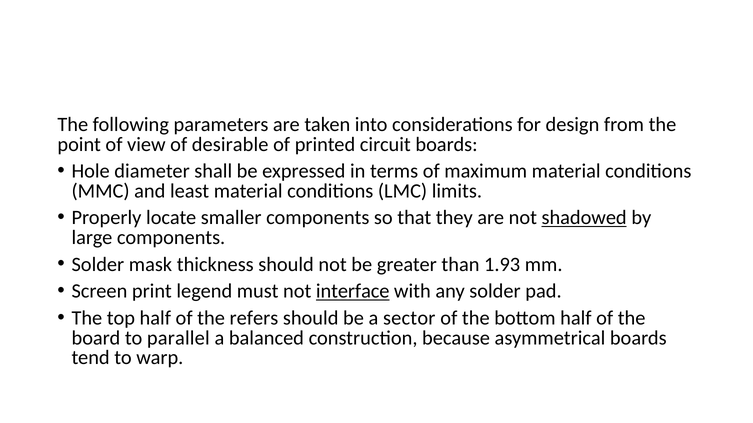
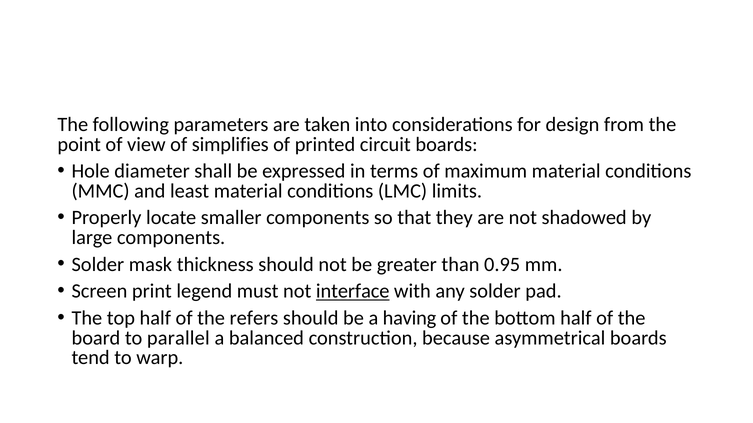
desirable: desirable -> simplifies (230, 145)
shadowed underline: present -> none (584, 218)
1.93: 1.93 -> 0.95 (502, 265)
sector: sector -> having (409, 318)
